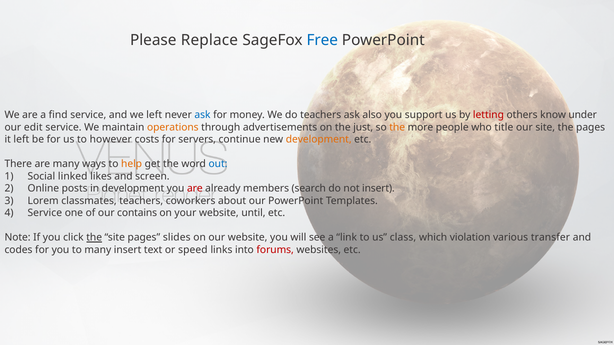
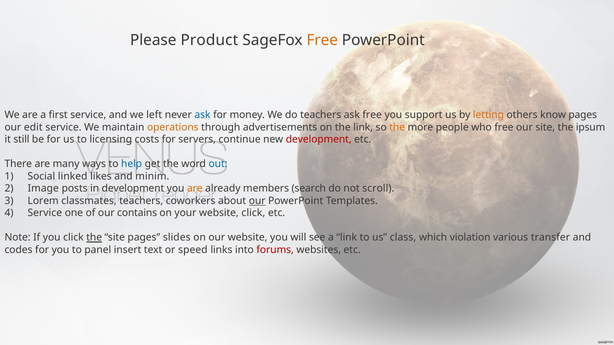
Replace: Replace -> Product (209, 40)
Free colour: blue -> orange (322, 40)
find: find -> first (58, 115)
ask also: also -> free (372, 115)
letting colour: red -> orange (488, 115)
know under: under -> pages (583, 115)
the just: just -> link (363, 127)
who title: title -> free (504, 127)
the pages: pages -> ipsum (591, 127)
it left: left -> still (21, 140)
however: however -> licensing (111, 140)
development colour: orange -> red (319, 140)
help colour: orange -> blue (132, 164)
screen: screen -> minim (152, 176)
Online: Online -> Image (43, 189)
are colour: red -> orange (195, 189)
not insert: insert -> scroll (378, 189)
our underline: none -> present (257, 201)
website until: until -> click (253, 213)
to many: many -> panel (98, 250)
